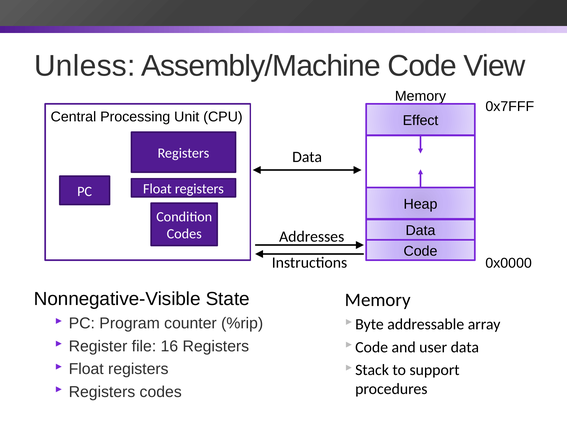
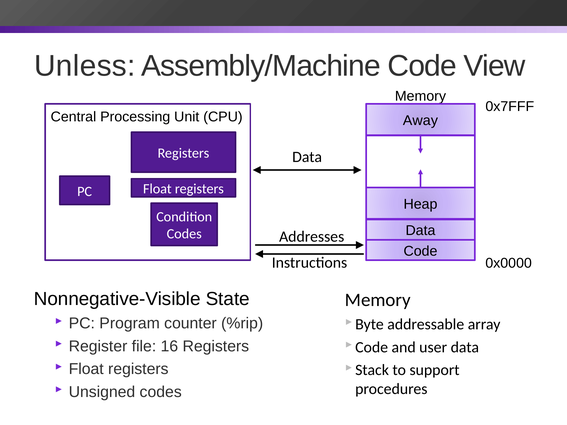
Effect: Effect -> Away (420, 121)
Registers: Registers -> Unsigned (102, 392)
